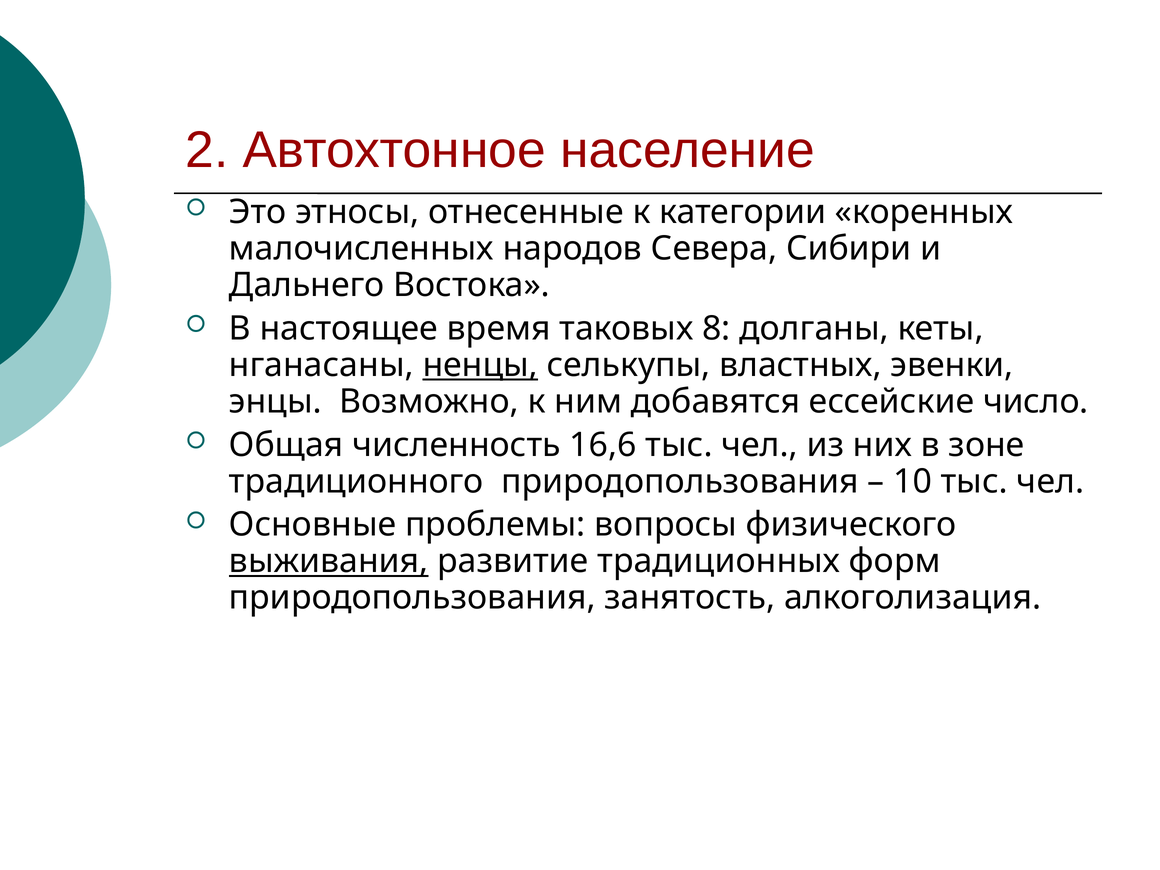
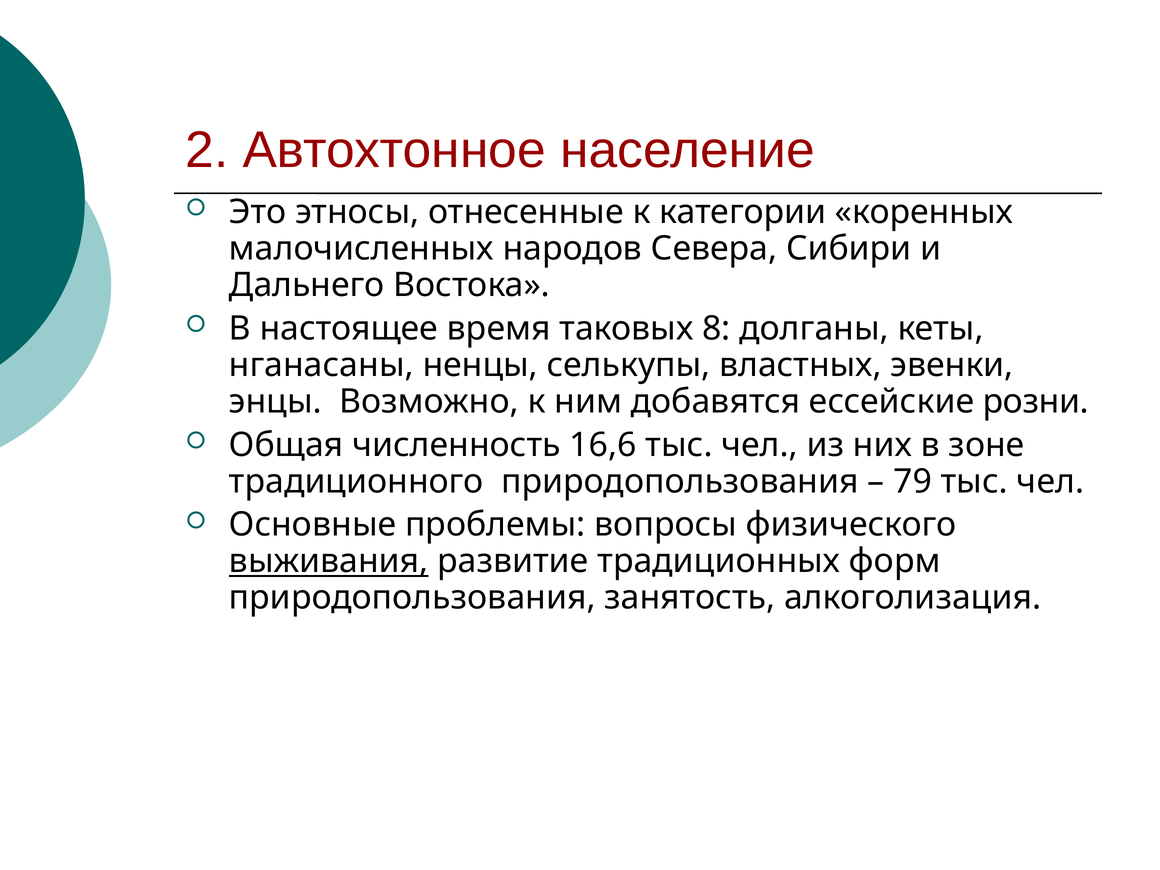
ненцы underline: present -> none (480, 365)
число: число -> розни (1036, 402)
10: 10 -> 79 (913, 481)
